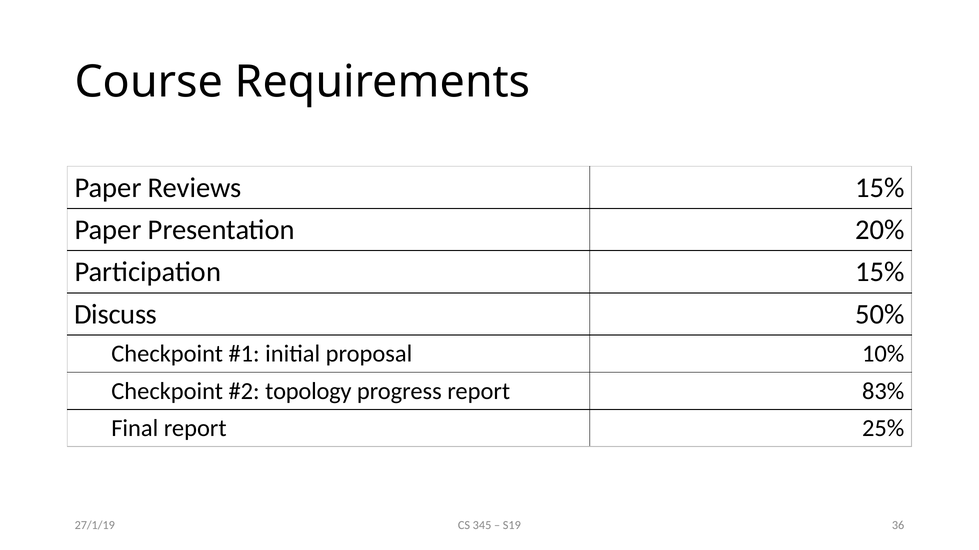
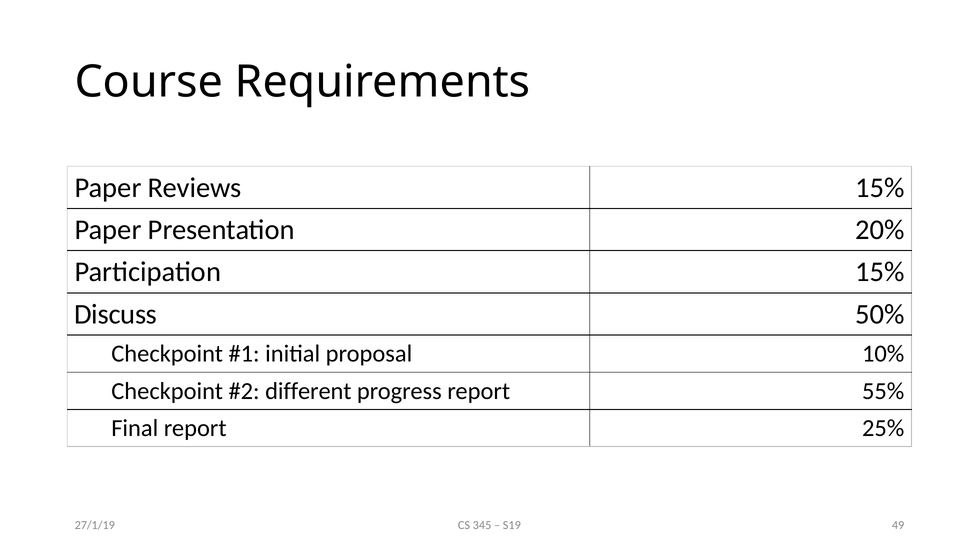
topology: topology -> different (308, 392)
83%: 83% -> 55% (883, 392)
36: 36 -> 49 (898, 526)
